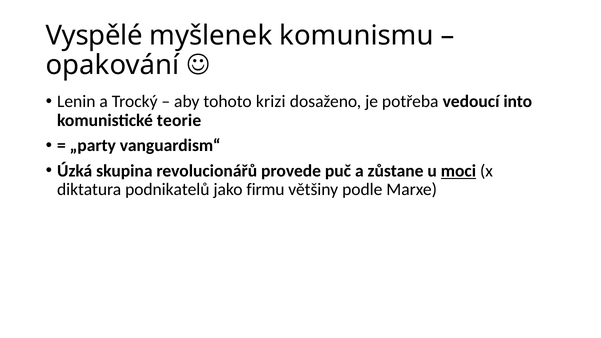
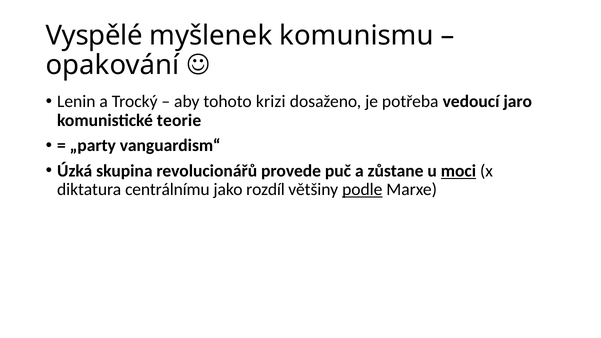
into: into -> jaro (518, 102)
podnikatelů: podnikatelů -> centrálnímu (167, 190)
firmu: firmu -> rozdíl (266, 190)
podle underline: none -> present (362, 190)
